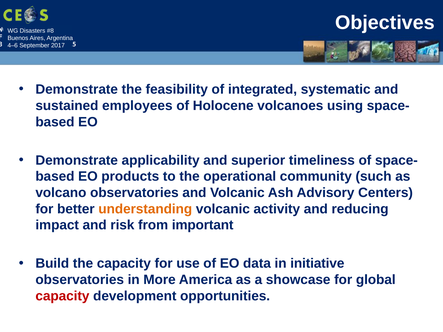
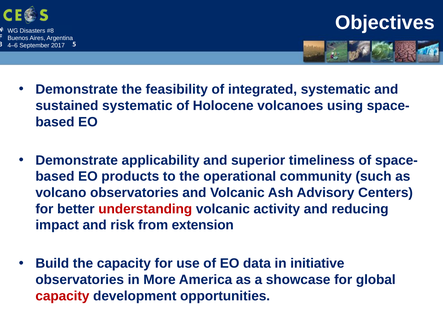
sustained employees: employees -> systematic (137, 106)
understanding colour: orange -> red (145, 209)
important: important -> extension (203, 225)
